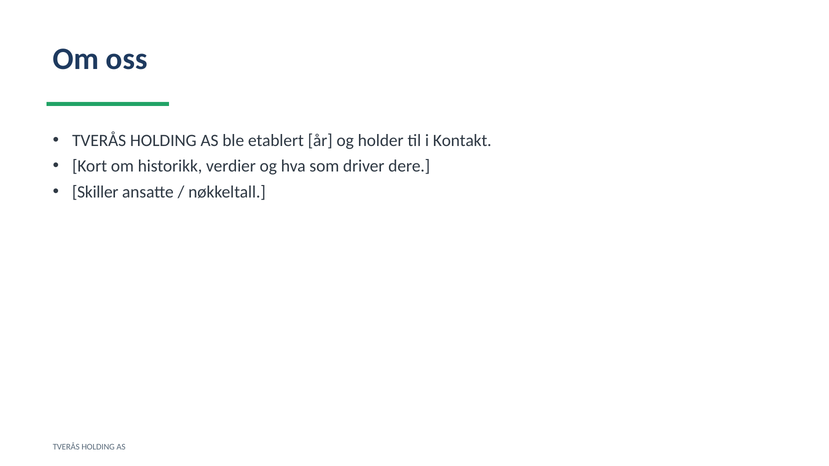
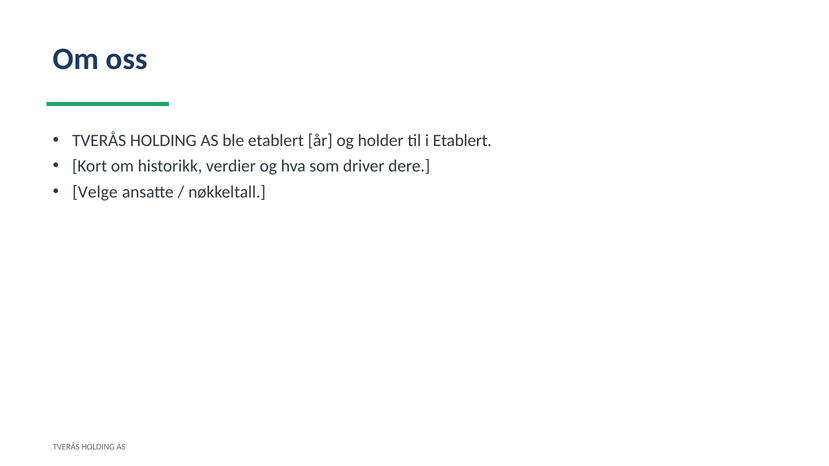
i Kontakt: Kontakt -> Etablert (462, 140)
Skiller: Skiller -> Velge (95, 192)
